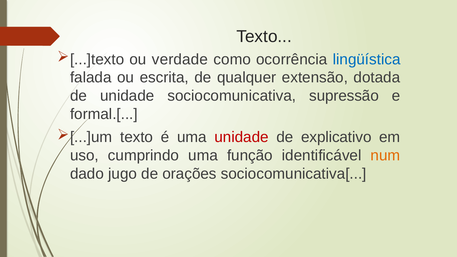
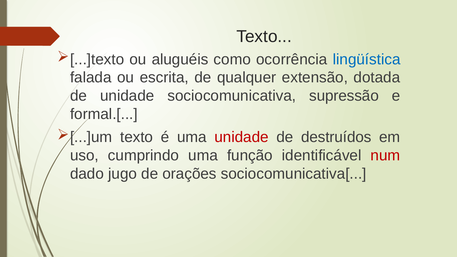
verdade: verdade -> aluguéis (180, 59)
explicativo: explicativo -> destruídos (336, 137)
num colour: orange -> red (385, 156)
